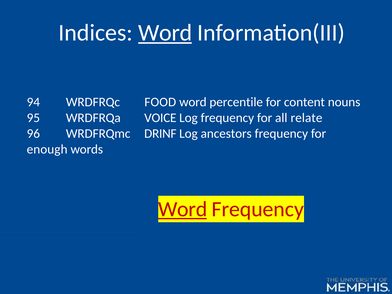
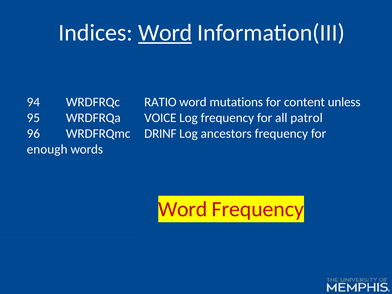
FOOD: FOOD -> RATIO (160, 102)
percentile: percentile -> mutations (236, 102)
nouns: nouns -> unless (344, 102)
relate: relate -> patrol (307, 118)
Word underline: present -> none (183, 209)
